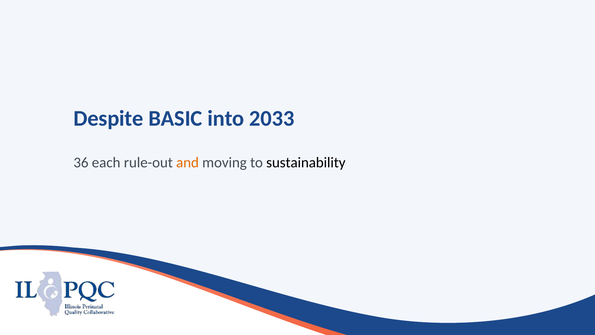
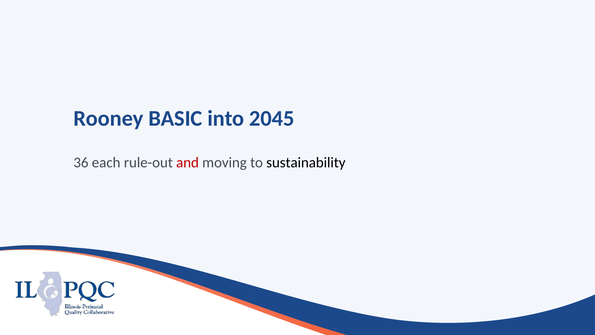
Despite: Despite -> Rooney (108, 118)
2033: 2033 -> 2045 (272, 118)
and colour: orange -> red (188, 163)
